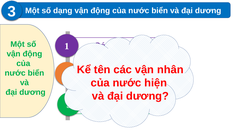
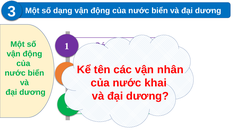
hiện: hiện -> khai (156, 83)
